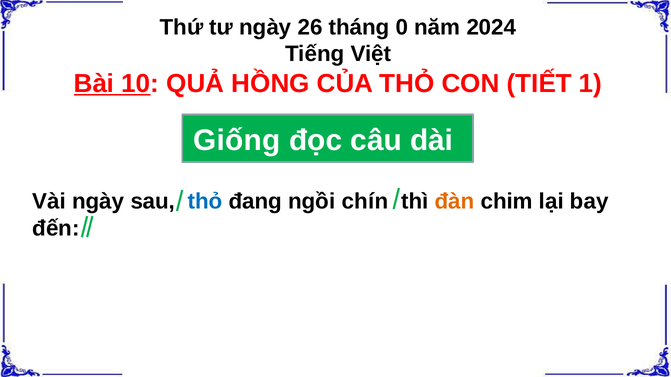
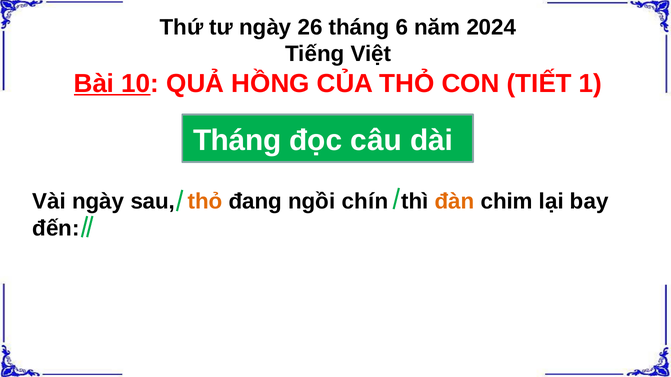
0: 0 -> 6 (402, 27)
Giống: Giống -> Tháng (237, 141)
thỏ colour: blue -> orange (205, 202)
